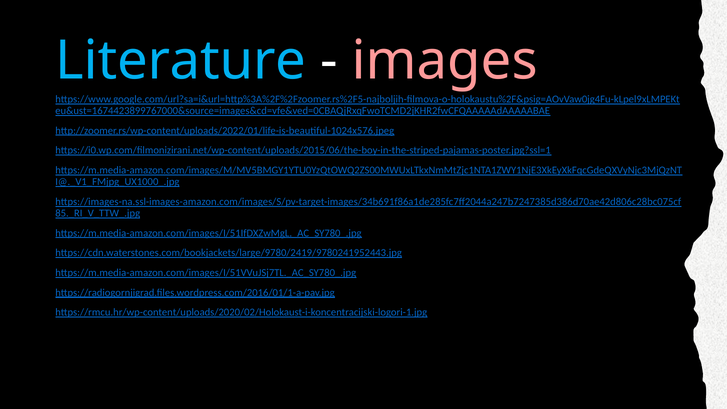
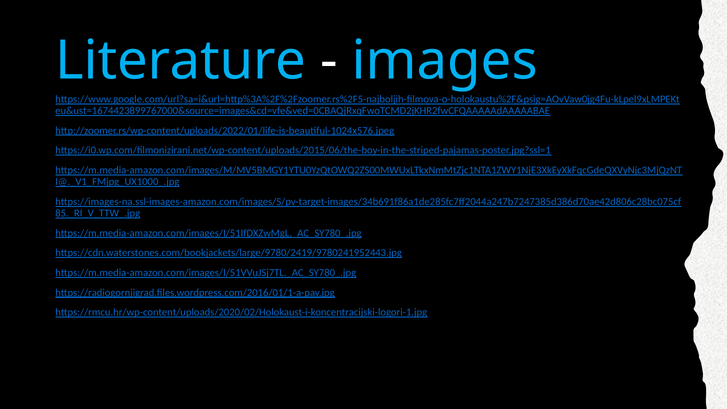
images colour: pink -> light blue (445, 61)
